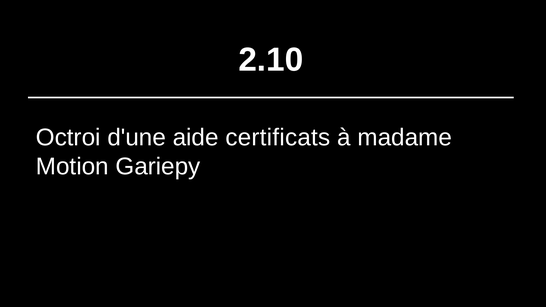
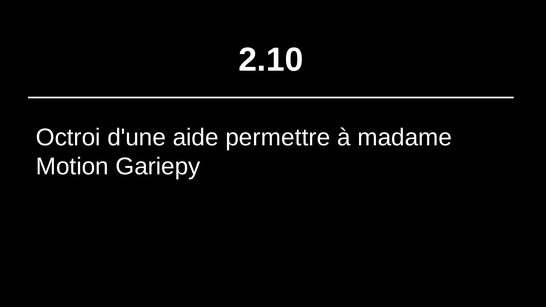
certificats: certificats -> permettre (278, 137)
